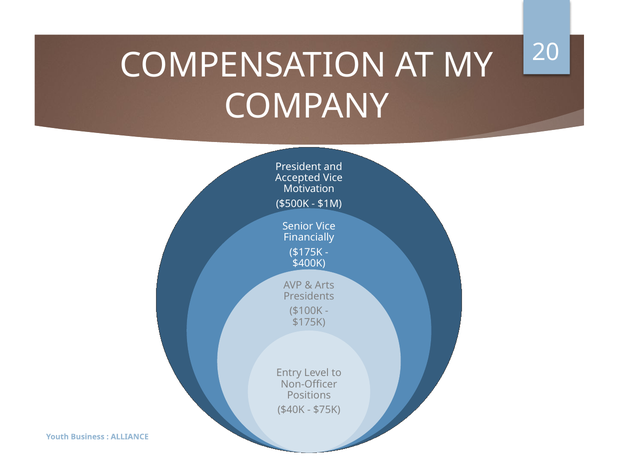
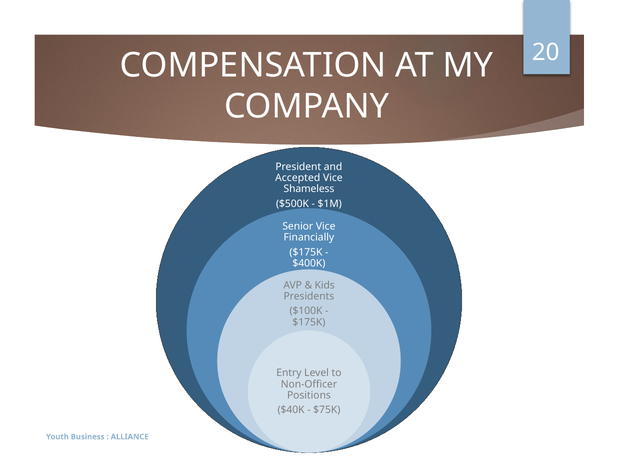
Motivation: Motivation -> Shameless (309, 189)
Arts: Arts -> Kids (325, 286)
